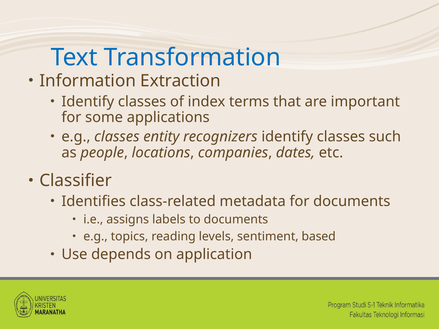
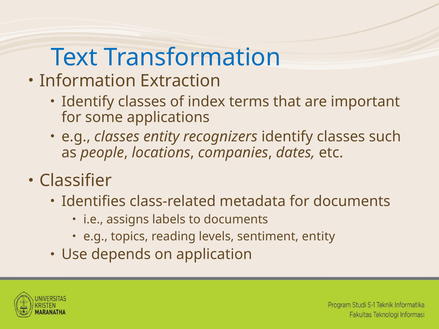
sentiment based: based -> entity (319, 237)
